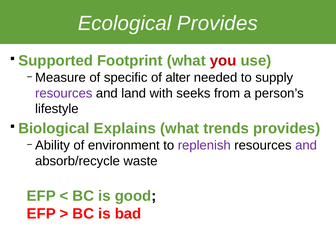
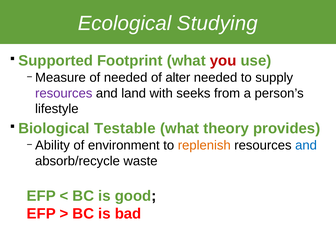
Ecological Provides: Provides -> Studying (217, 23)
of specific: specific -> needed (126, 78)
Explains: Explains -> Testable (125, 128)
trends: trends -> theory (226, 128)
replenish colour: purple -> orange (204, 145)
and colour: purple -> blue (306, 145)
